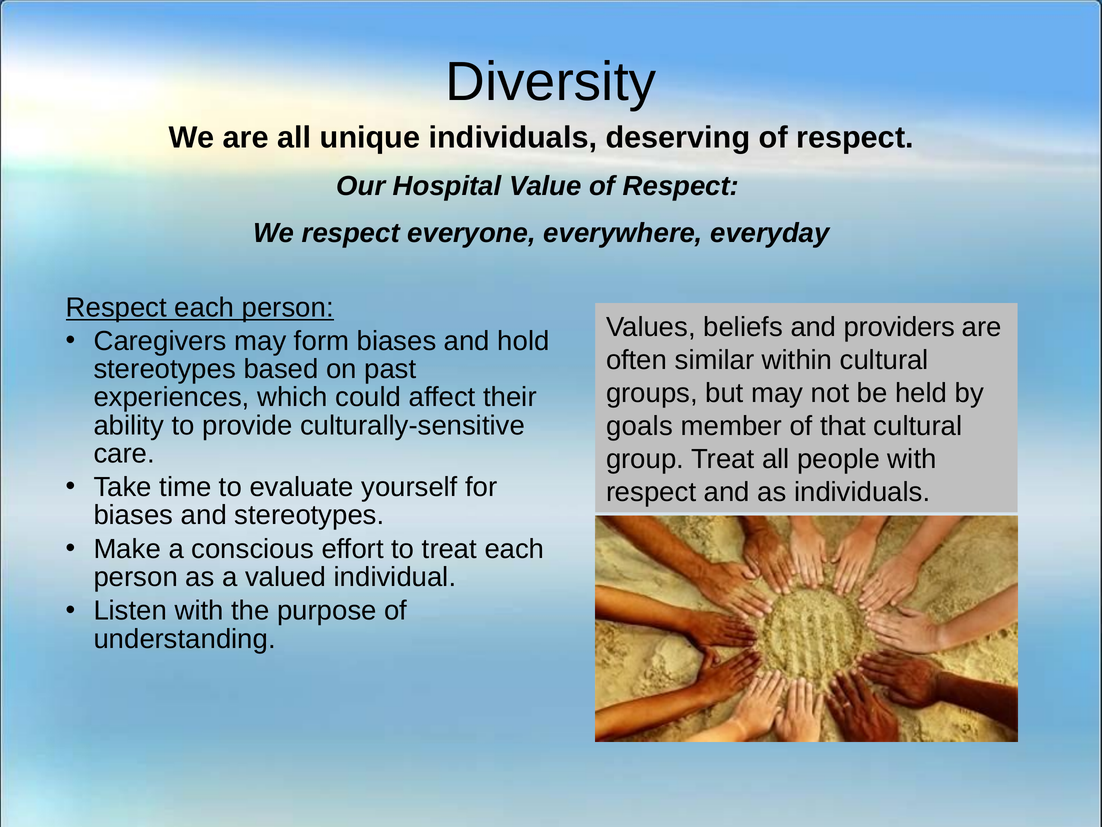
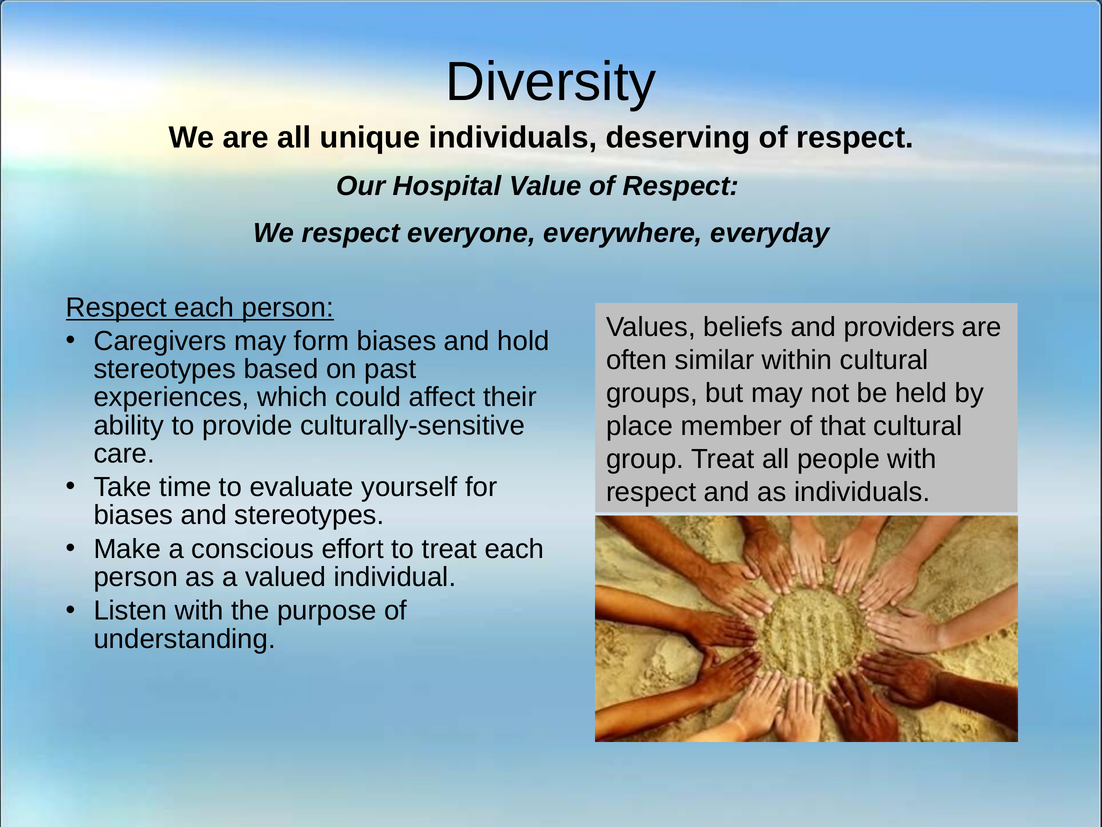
goals: goals -> place (639, 426)
